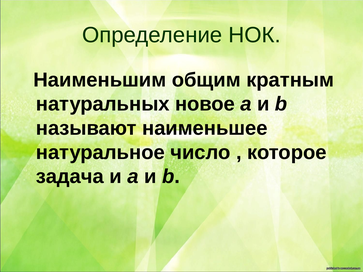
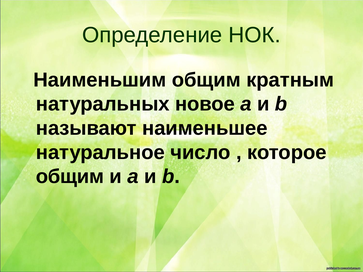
задача: задача -> общим (70, 177)
